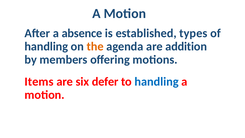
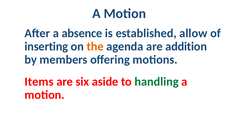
types: types -> allow (193, 33)
handling: handling -> inserting (46, 46)
defer: defer -> aside (105, 82)
handling colour: blue -> green (157, 82)
